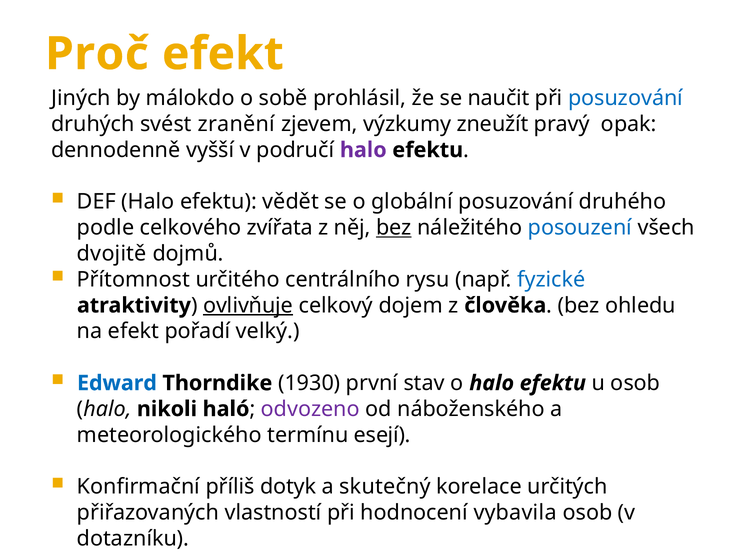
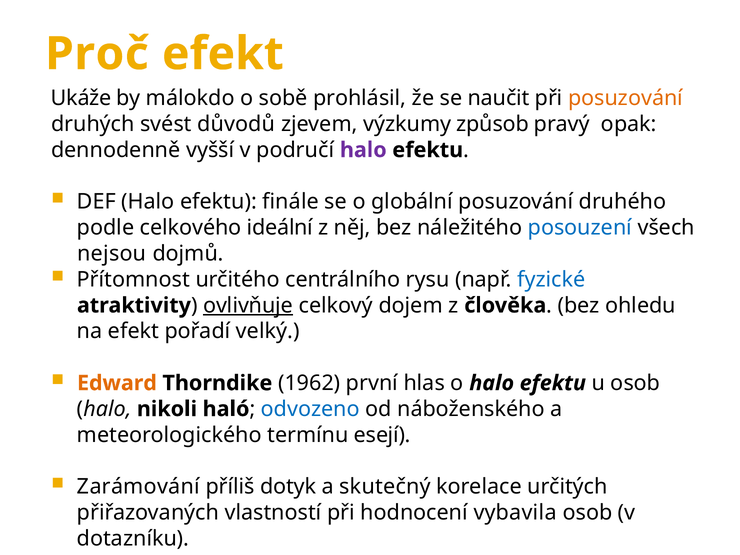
Jiných: Jiných -> Ukáže (81, 98)
posuzování colour: blue -> orange (626, 98)
zranění: zranění -> důvodů (236, 124)
zneužít: zneužít -> způsob (493, 124)
vědět: vědět -> finále (291, 202)
zvířata: zvířata -> ideální (280, 228)
bez underline: present -> none (394, 228)
dvojitě: dvojitě -> nejsou (112, 254)
Edward colour: blue -> orange (117, 383)
1930: 1930 -> 1962 (309, 383)
stav: stav -> hlas (424, 383)
odvozeno colour: purple -> blue (310, 409)
Konfirmační: Konfirmační -> Zarámování (138, 487)
